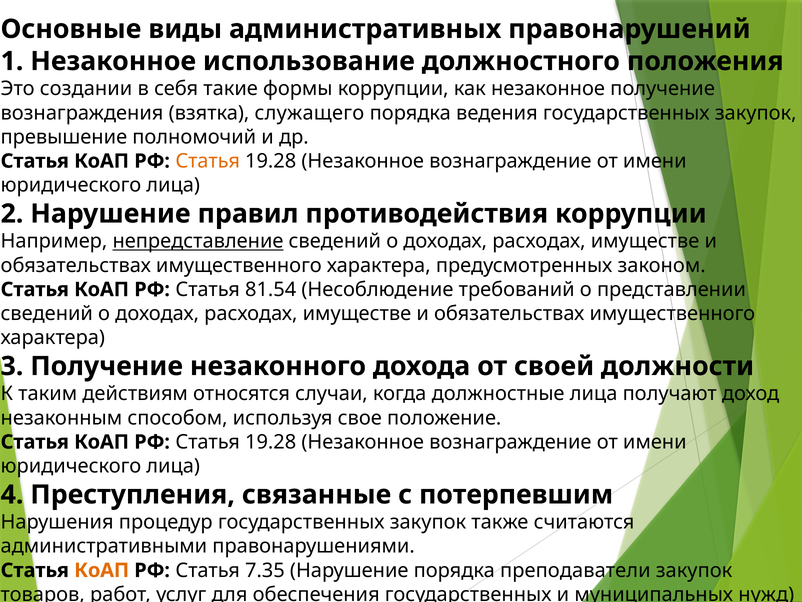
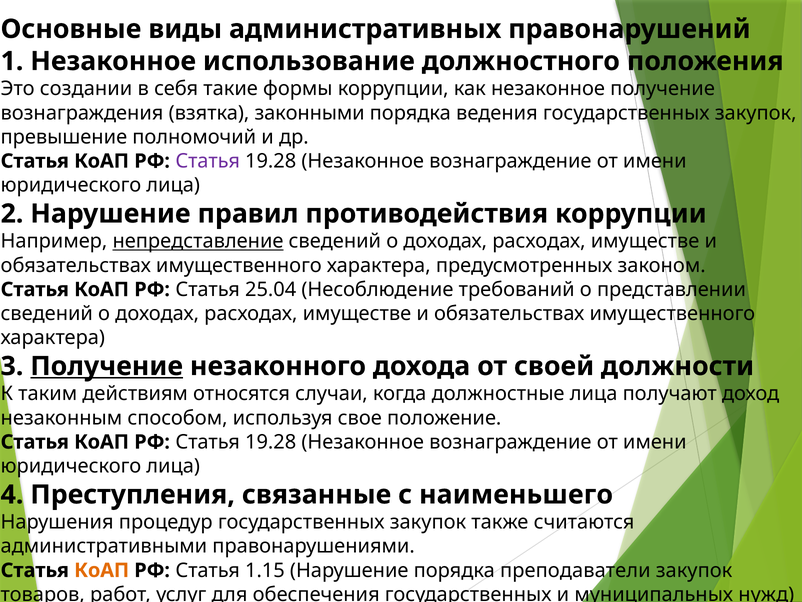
служащего: служащего -> законными (310, 113)
Статья colour: orange -> purple (208, 161)
81.54: 81.54 -> 25.04 (271, 289)
Получение underline: none -> present (107, 366)
потерпевшим: потерпевшим -> наименьшего (516, 494)
7.35: 7.35 -> 1.15 (265, 570)
